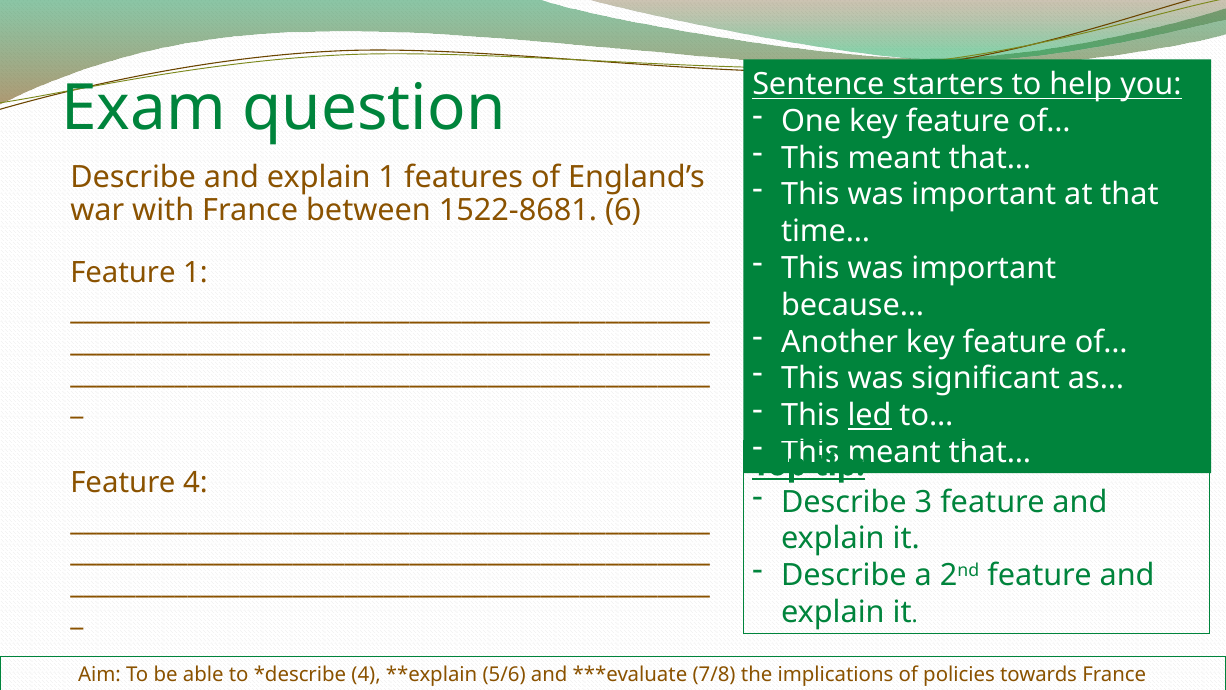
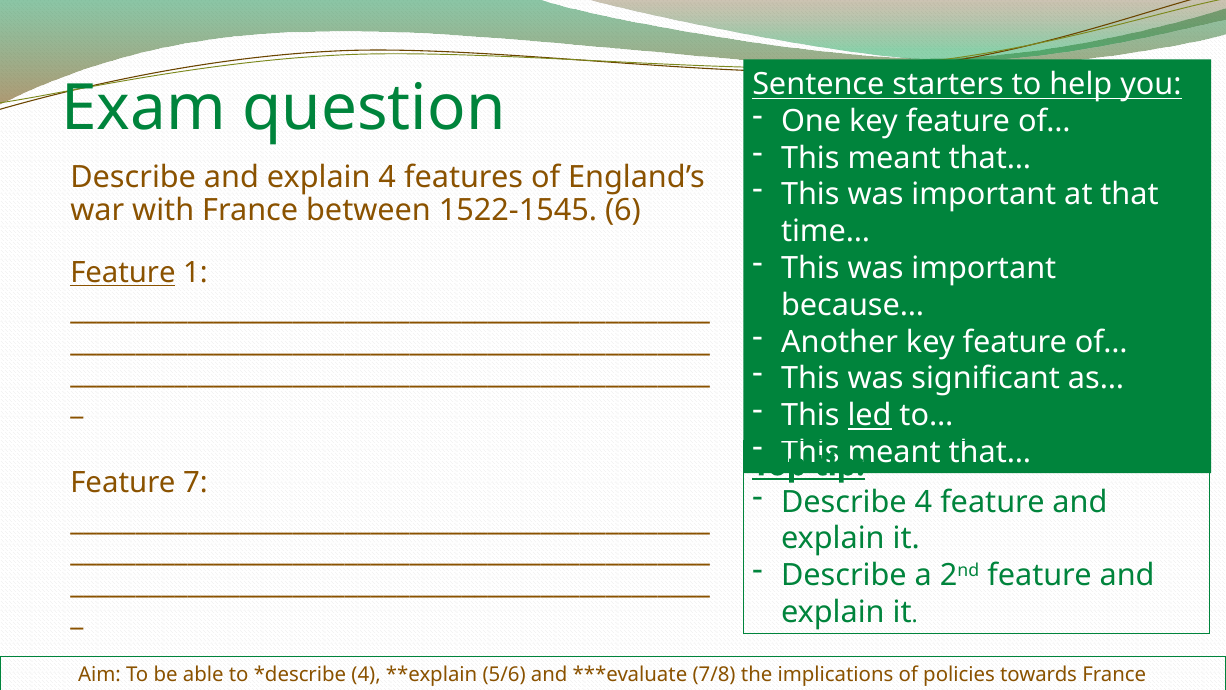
explain 1: 1 -> 4 (387, 177)
1522-8681: 1522-8681 -> 1522-1545 (518, 210)
Feature underline: none -> present (123, 273)
Feature 4: 4 -> 7 (195, 483)
Describe 3: 3 -> 4 (923, 502)
